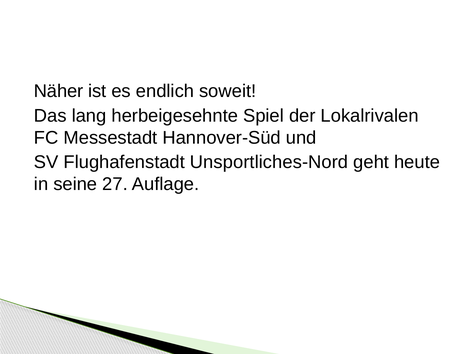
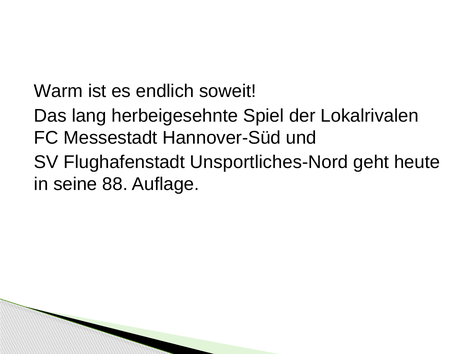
Näher: Näher -> Warm (58, 91)
27: 27 -> 88 (115, 185)
